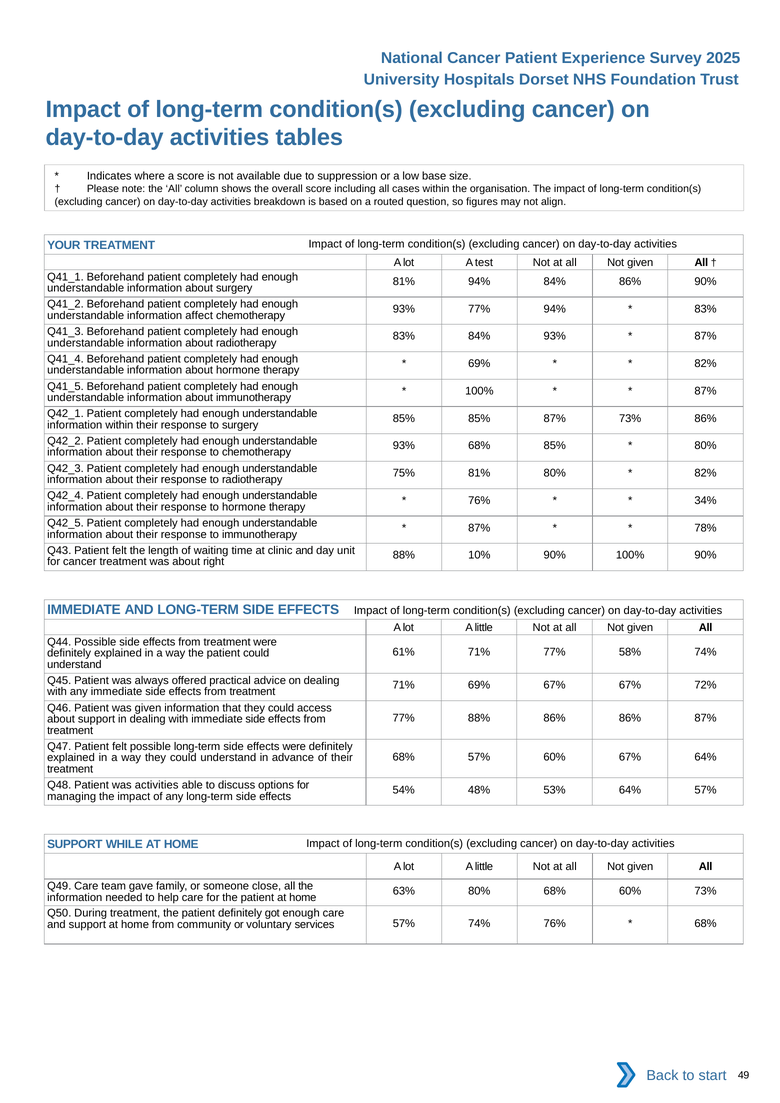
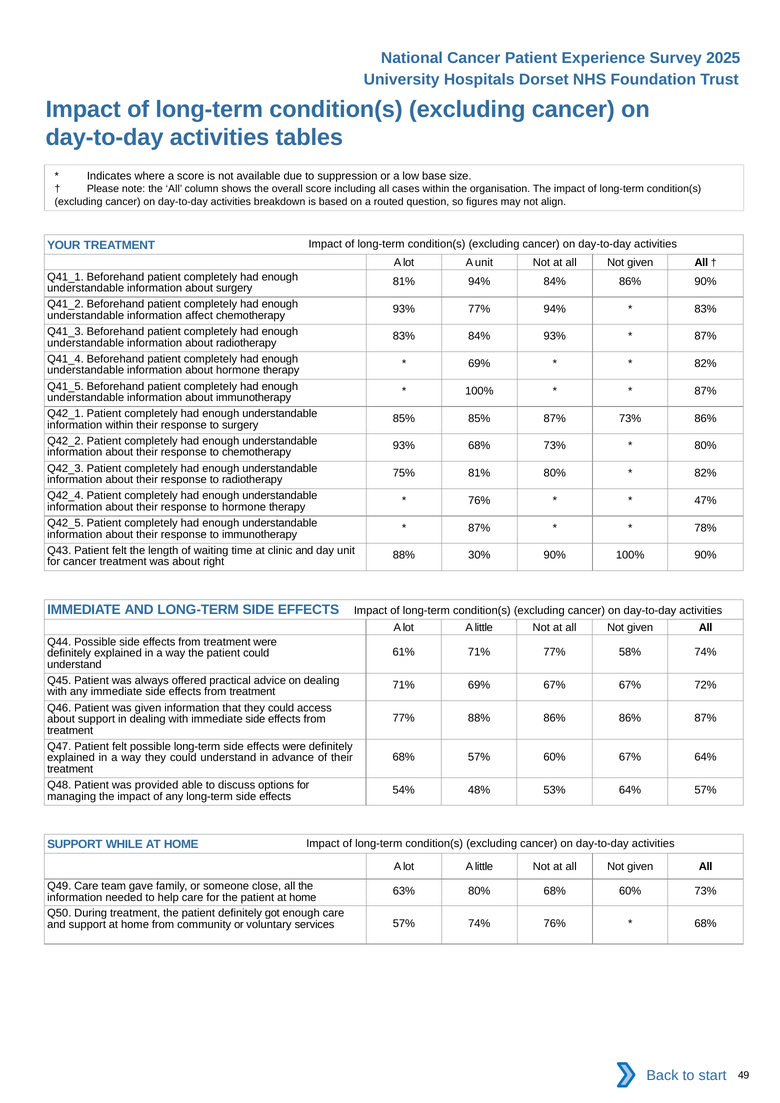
A test: test -> unit (484, 263)
68% 85%: 85% -> 73% (555, 446)
34%: 34% -> 47% (706, 501)
10%: 10% -> 30% (479, 556)
was activities: activities -> provided (157, 786)
